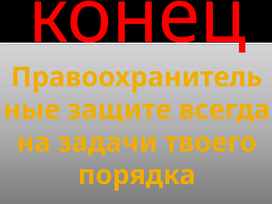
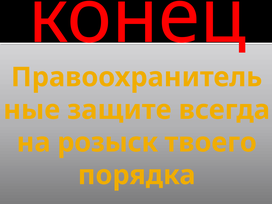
задачи: задачи -> розыск (108, 143)
